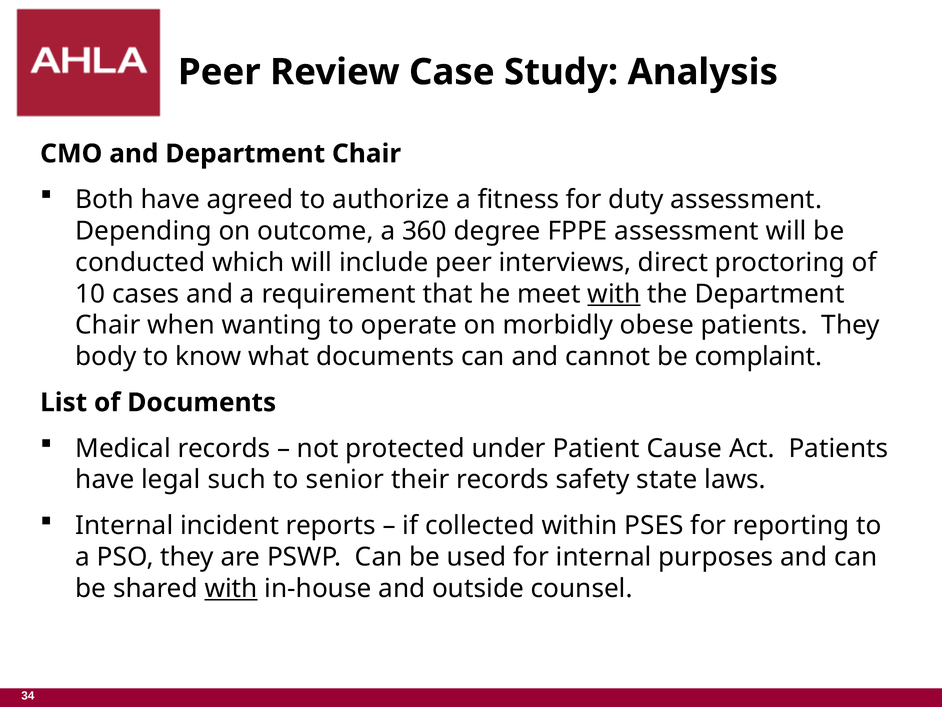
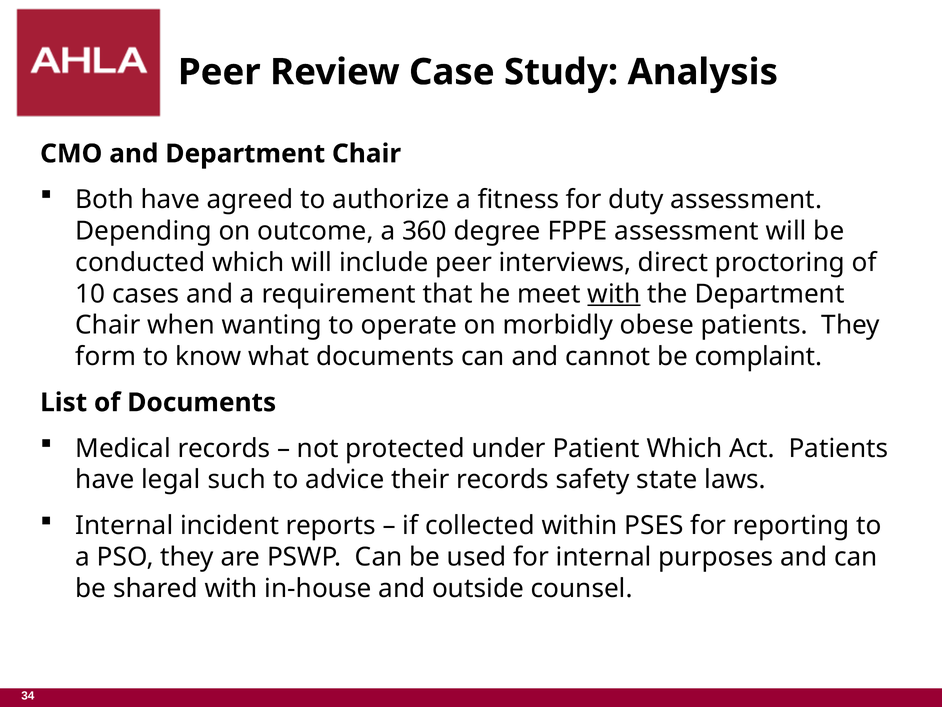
body: body -> form (106, 356)
Patient Cause: Cause -> Which (685, 448)
senior: senior -> advice (345, 479)
with underline: present -> none (231, 588)
